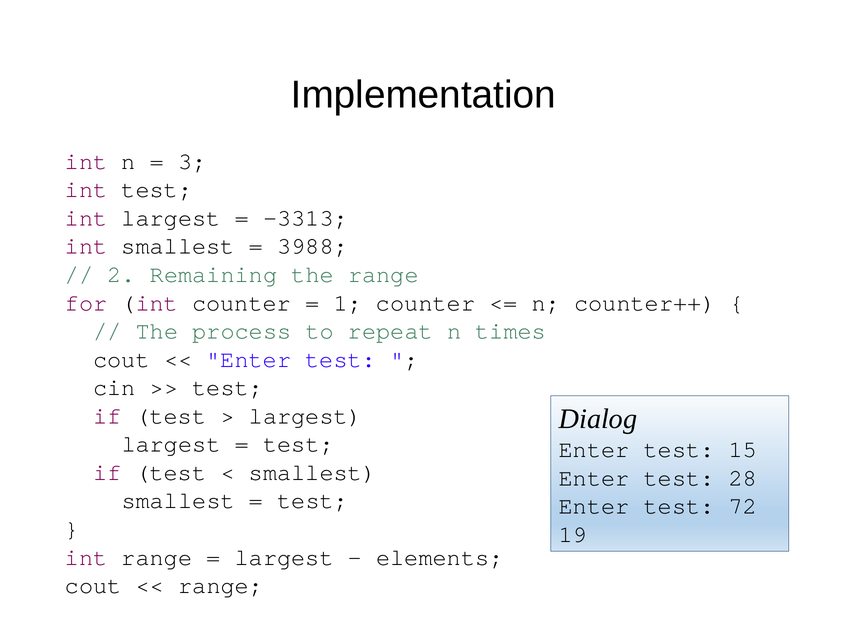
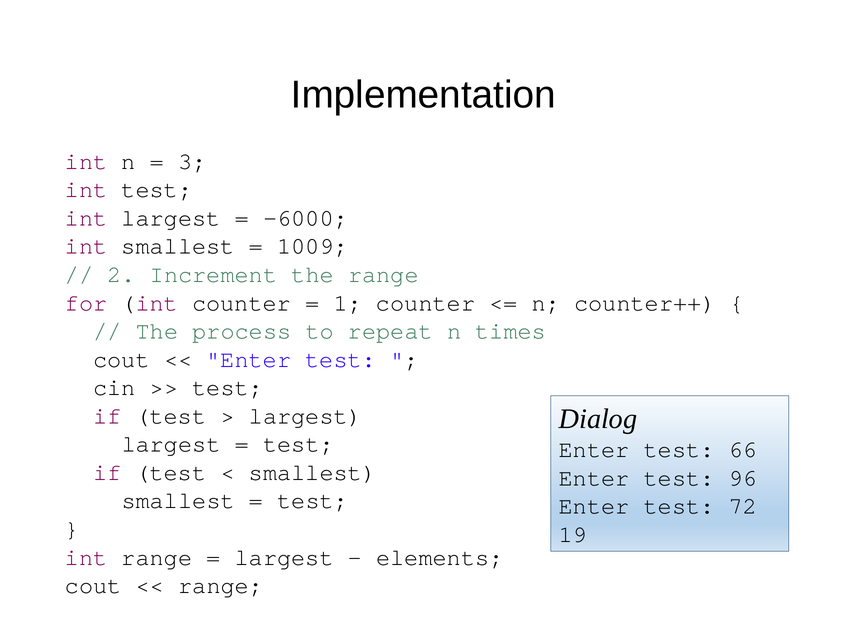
-3313: -3313 -> -6000 (305, 218)
3988: 3988 -> 1009 (313, 246)
Remaining: Remaining -> Increment (214, 274)
15: 15 -> 66 (743, 449)
28: 28 -> 96 (743, 477)
